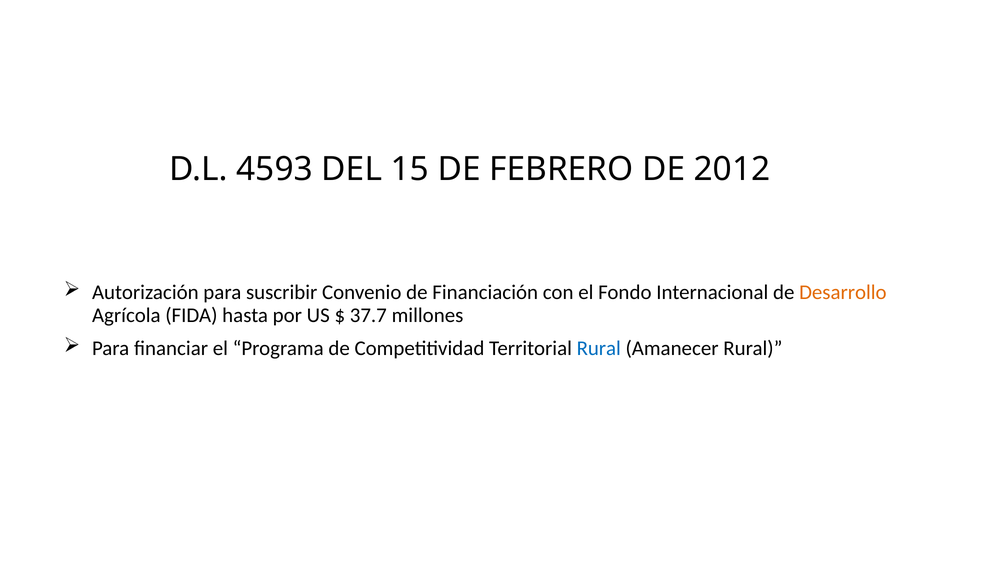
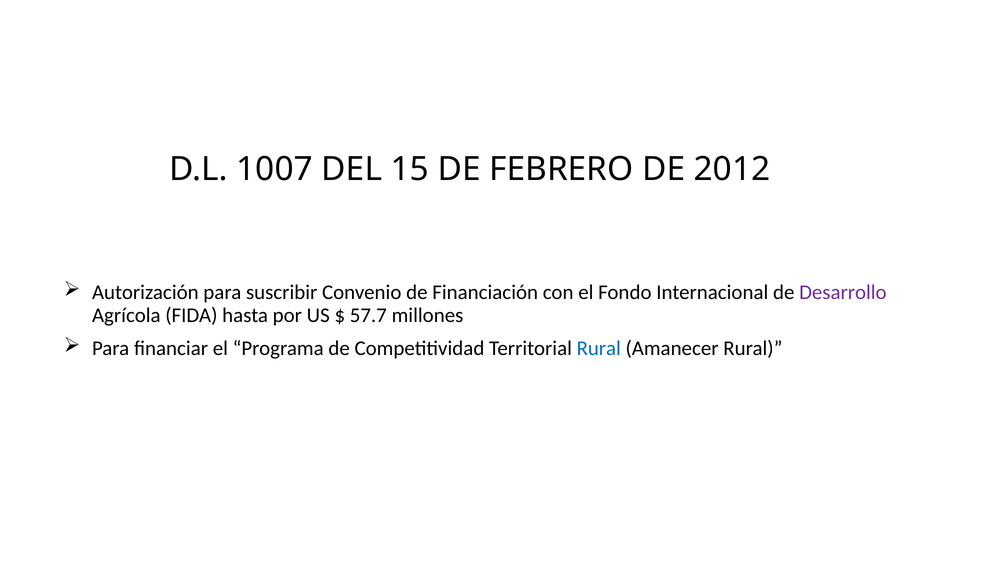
4593: 4593 -> 1007 (275, 169)
Desarrollo colour: orange -> purple (843, 293)
37.7: 37.7 -> 57.7 (368, 315)
